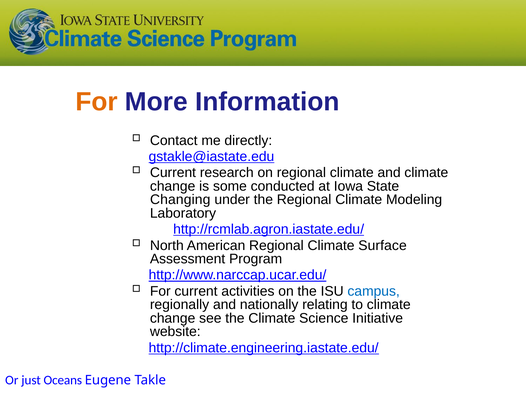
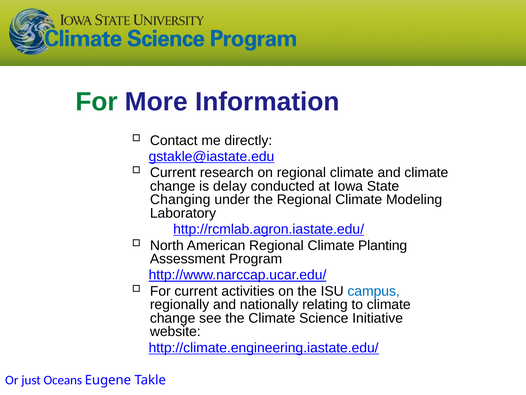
For colour: orange -> green (97, 102)
some: some -> delay (230, 186)
Surface: Surface -> Planting (383, 245)
